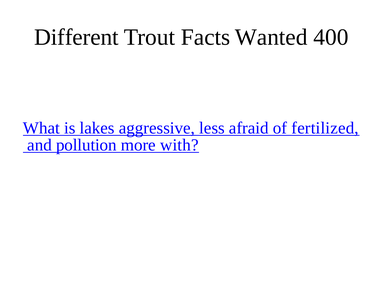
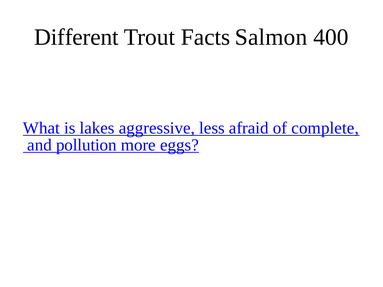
Wanted: Wanted -> Salmon (271, 37)
fertilized: fertilized -> complete (325, 128)
with: with -> eggs (179, 145)
